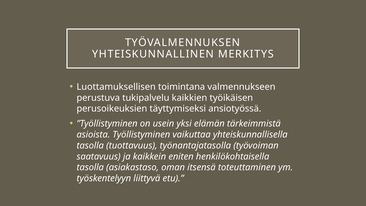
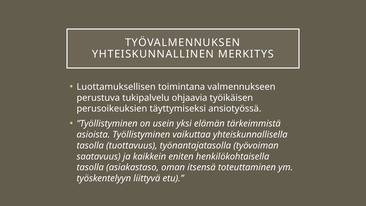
kaikkien: kaikkien -> ohjaavia (190, 98)
